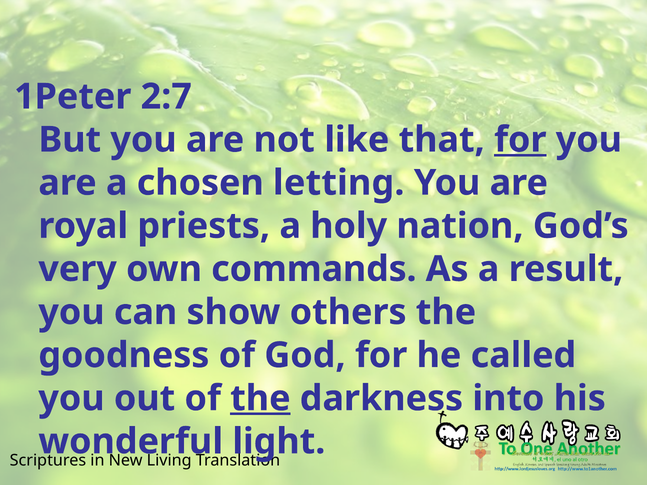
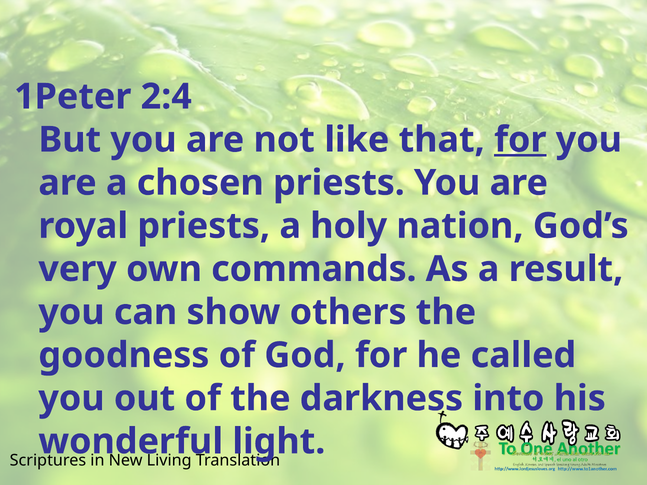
2:7: 2:7 -> 2:4 (166, 97)
chosen letting: letting -> priests (339, 183)
the underline: present -> none (260, 399)
